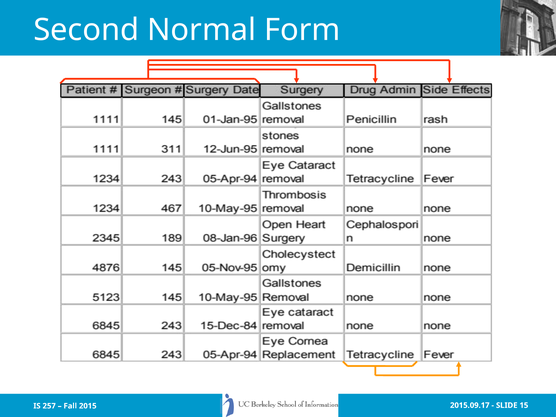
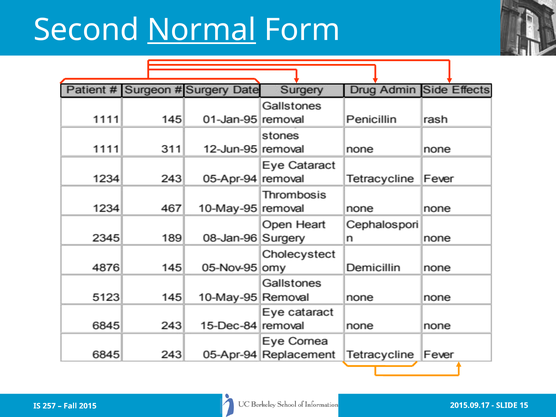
Normal underline: none -> present (202, 30)
